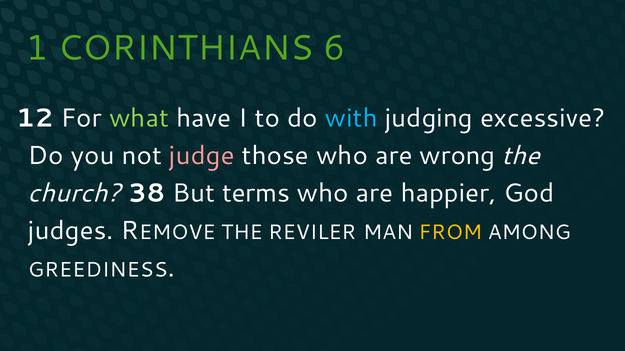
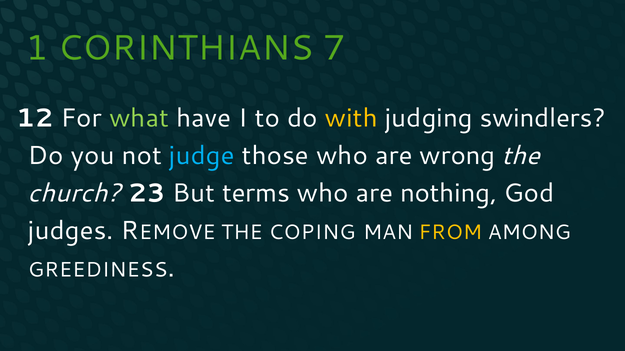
6: 6 -> 7 (334, 48)
with colour: light blue -> yellow (351, 119)
excessive: excessive -> swindlers (543, 119)
judge colour: pink -> light blue (202, 156)
38: 38 -> 23 (147, 193)
happier: happier -> nothing (449, 193)
REVILER: REVILER -> COPING (312, 233)
